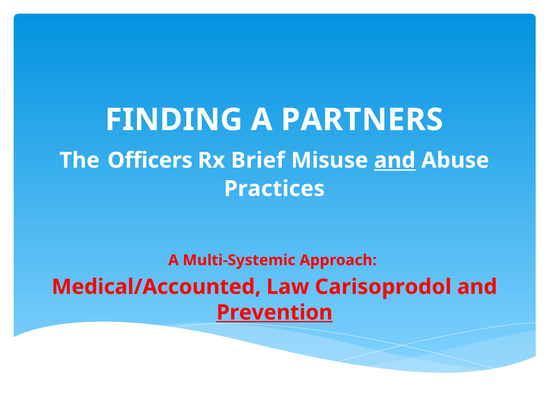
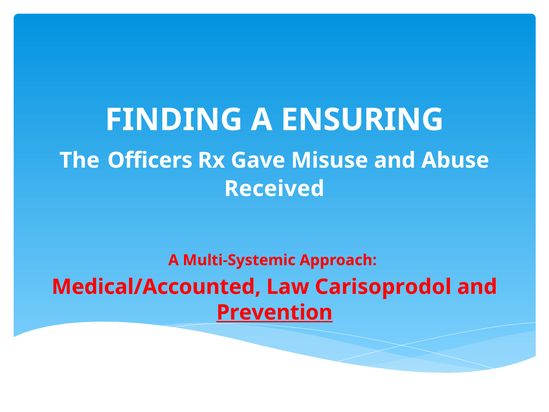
PARTNERS: PARTNERS -> ENSURING (362, 120)
Brief: Brief -> Gave (258, 160)
and underline: present -> none (395, 160)
Practices: Practices -> Received (274, 189)
